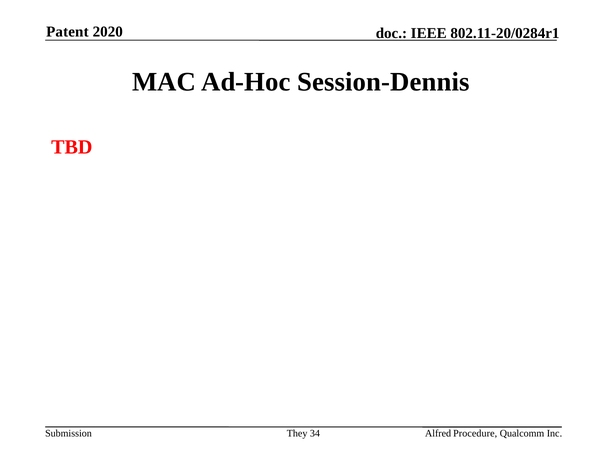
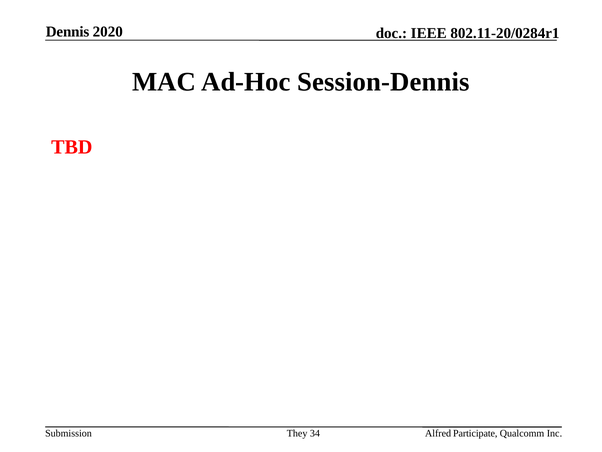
Patent: Patent -> Dennis (68, 32)
Procedure: Procedure -> Participate (475, 433)
